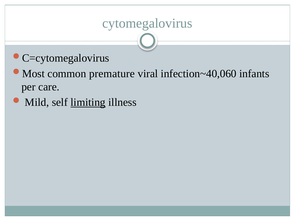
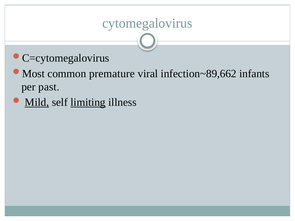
infection~40,060: infection~40,060 -> infection~89,662 (199, 74)
care: care -> past (49, 87)
Mild underline: none -> present (37, 102)
